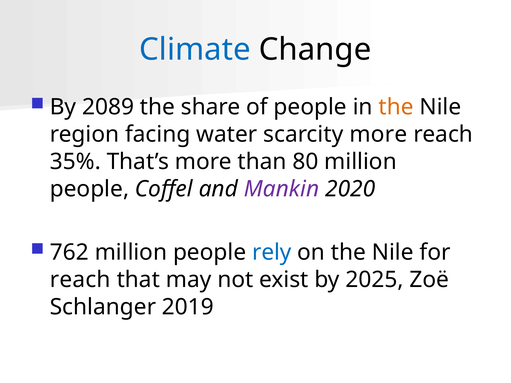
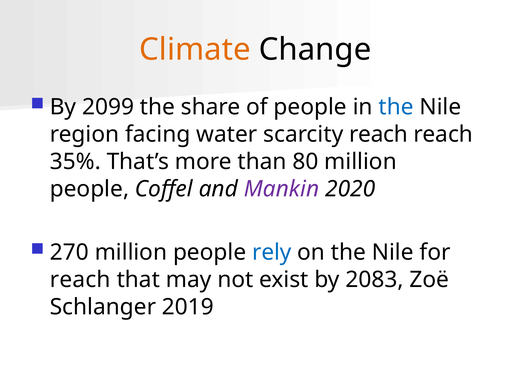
Climate colour: blue -> orange (195, 49)
2089: 2089 -> 2099 (108, 107)
the colour: orange -> blue (396, 107)
scarcity more: more -> reach (379, 134)
762: 762 -> 270 (69, 253)
2025: 2025 -> 2083 (375, 280)
